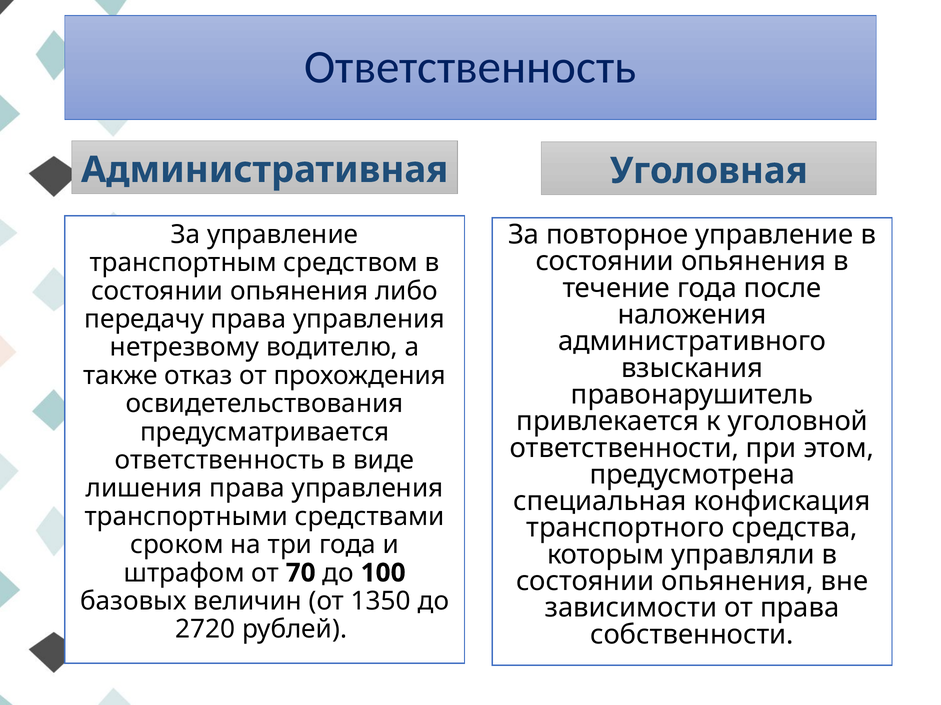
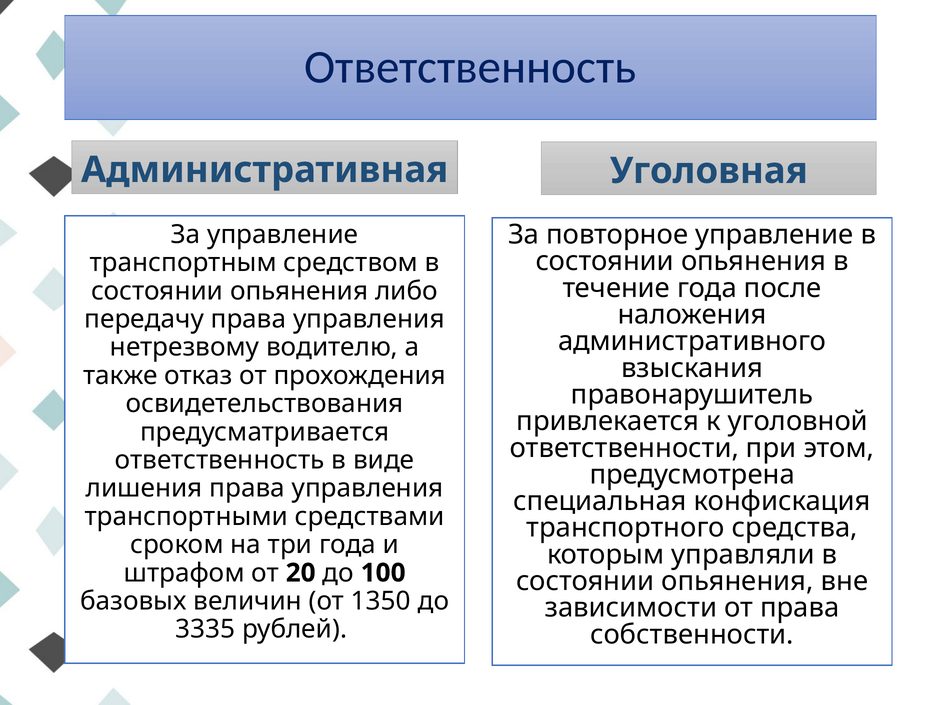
70: 70 -> 20 (301, 573)
2720: 2720 -> 3335 (205, 630)
